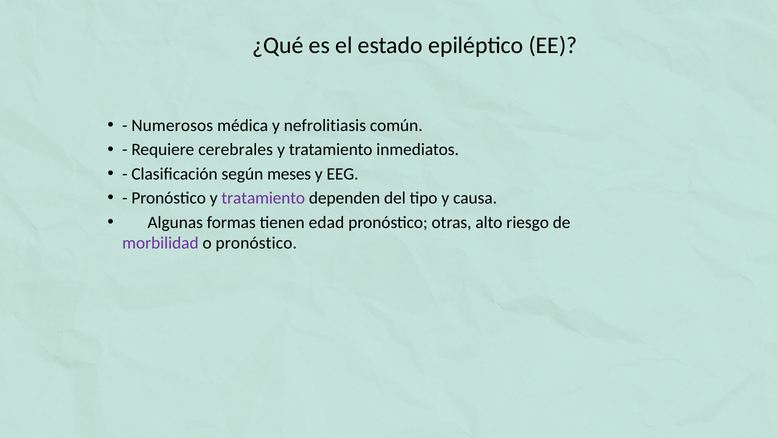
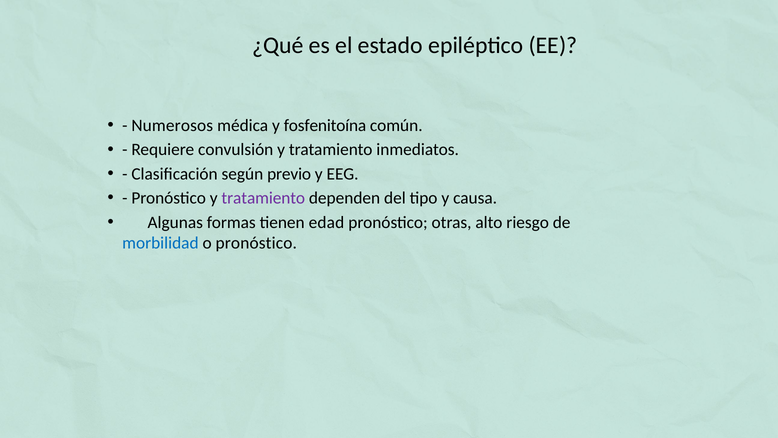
nefrolitiasis: nefrolitiasis -> fosfenitoína (325, 125)
cerebrales: cerebrales -> convulsión (236, 150)
meses: meses -> previo (289, 174)
morbilidad colour: purple -> blue (160, 243)
